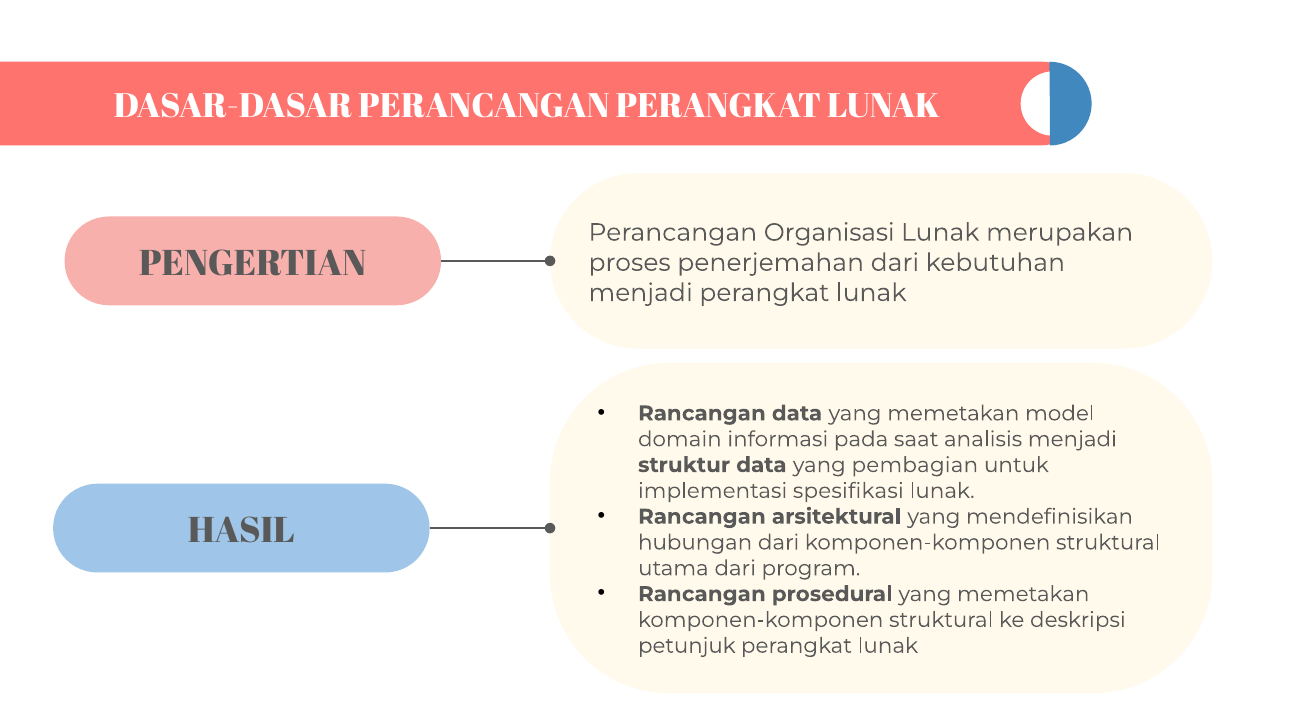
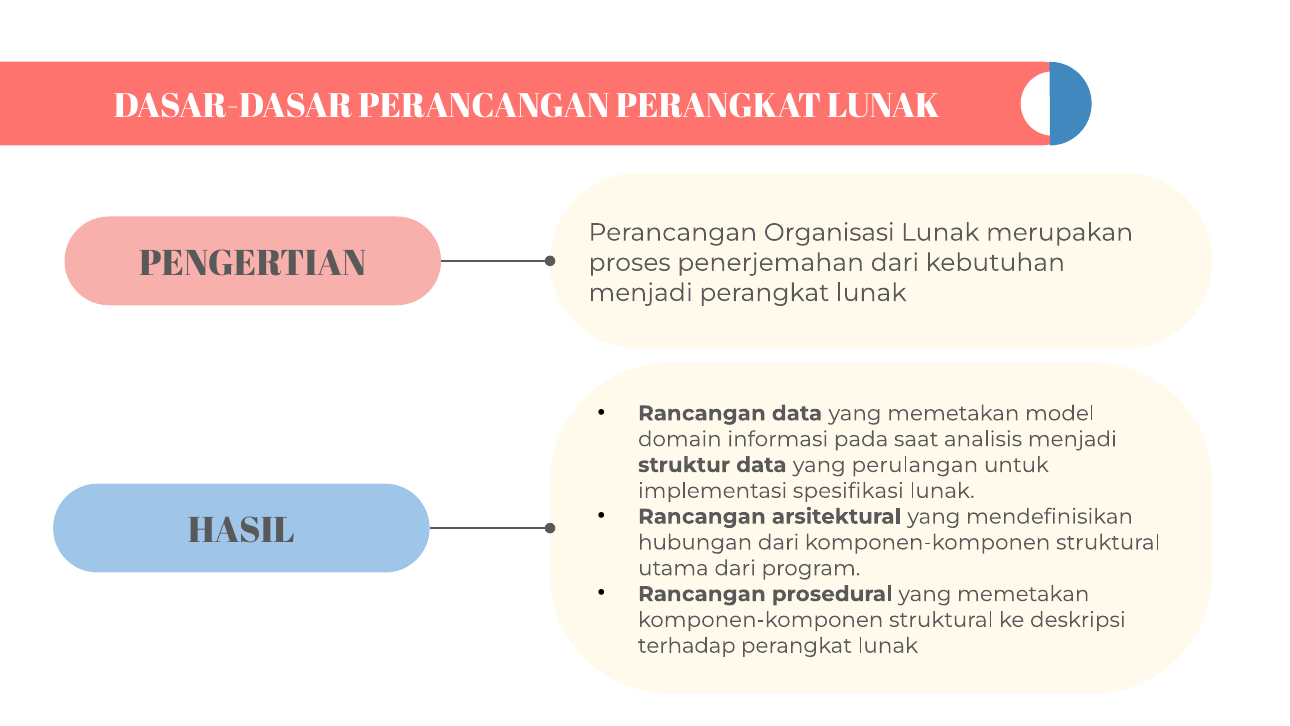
pembagian: pembagian -> perulangan (915, 465)
petunjuk: petunjuk -> terhadap (687, 645)
